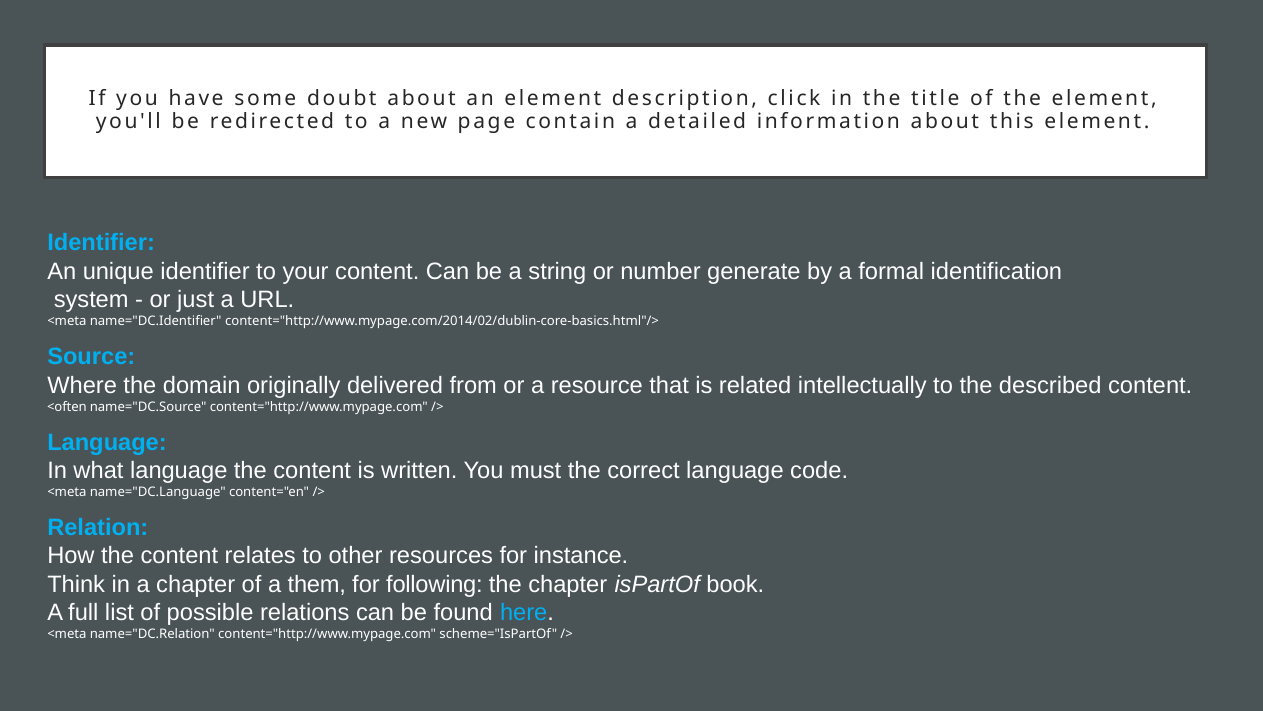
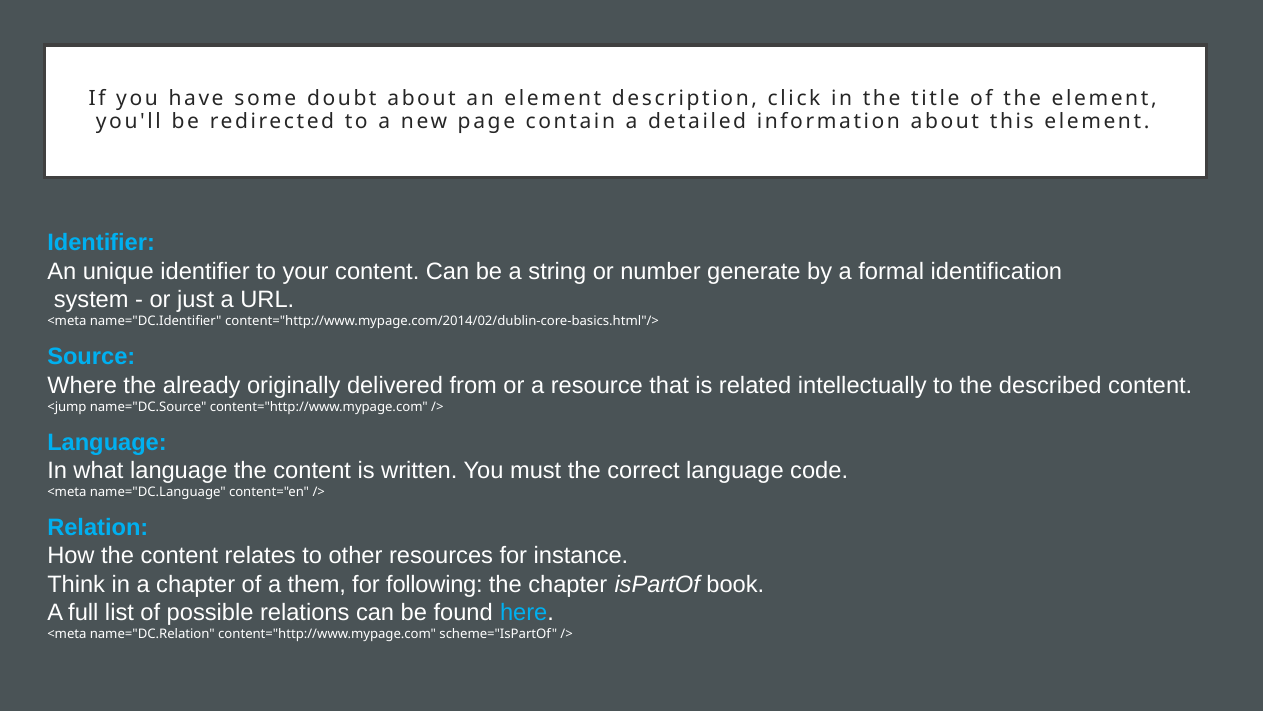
domain: domain -> already (202, 385)
<often: <often -> <jump (67, 406)
